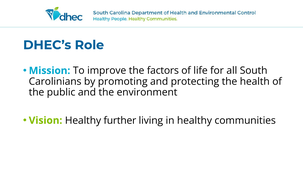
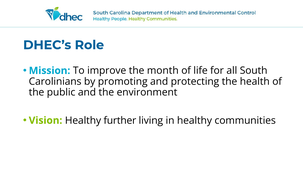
factors: factors -> month (163, 71)
